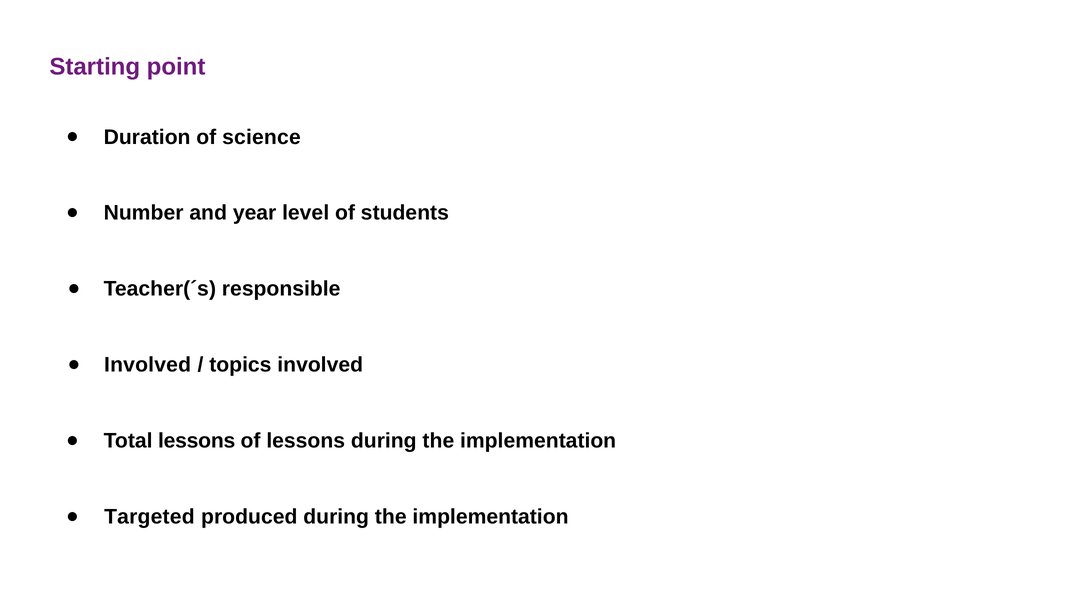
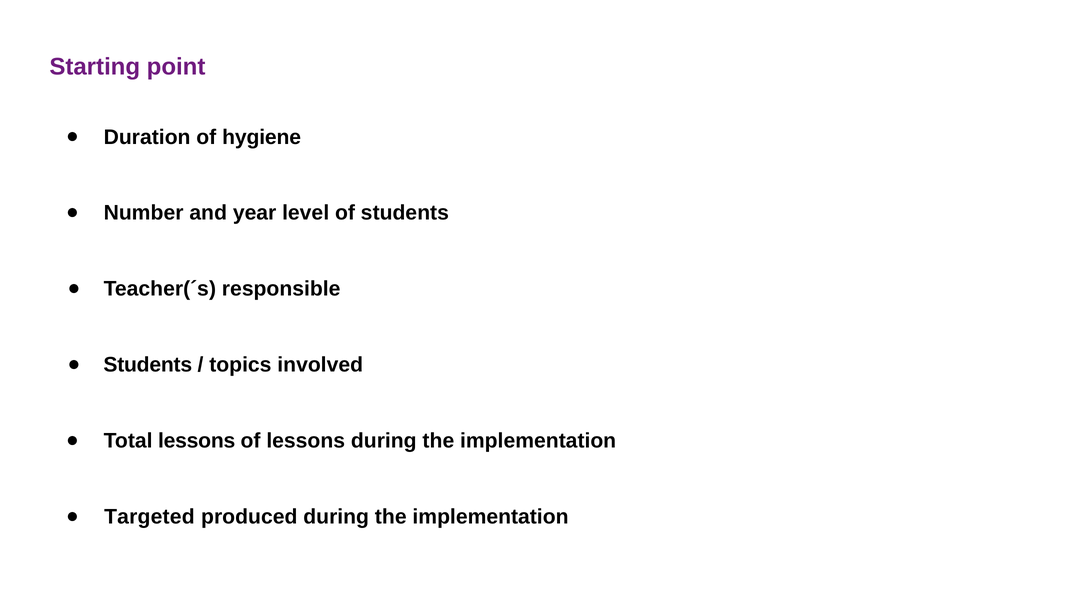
science: science -> hygiene (262, 137)
Involved: Involved -> Students (148, 365)
